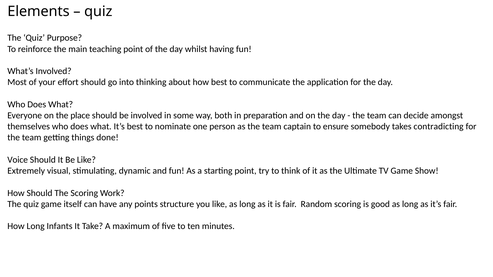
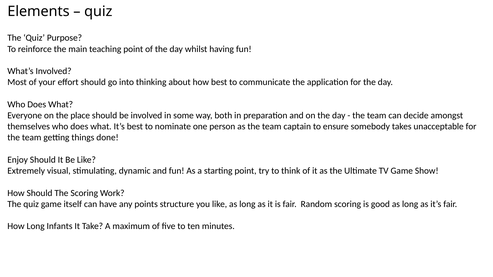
contradicting: contradicting -> unacceptable (439, 127)
Voice: Voice -> Enjoy (18, 160)
